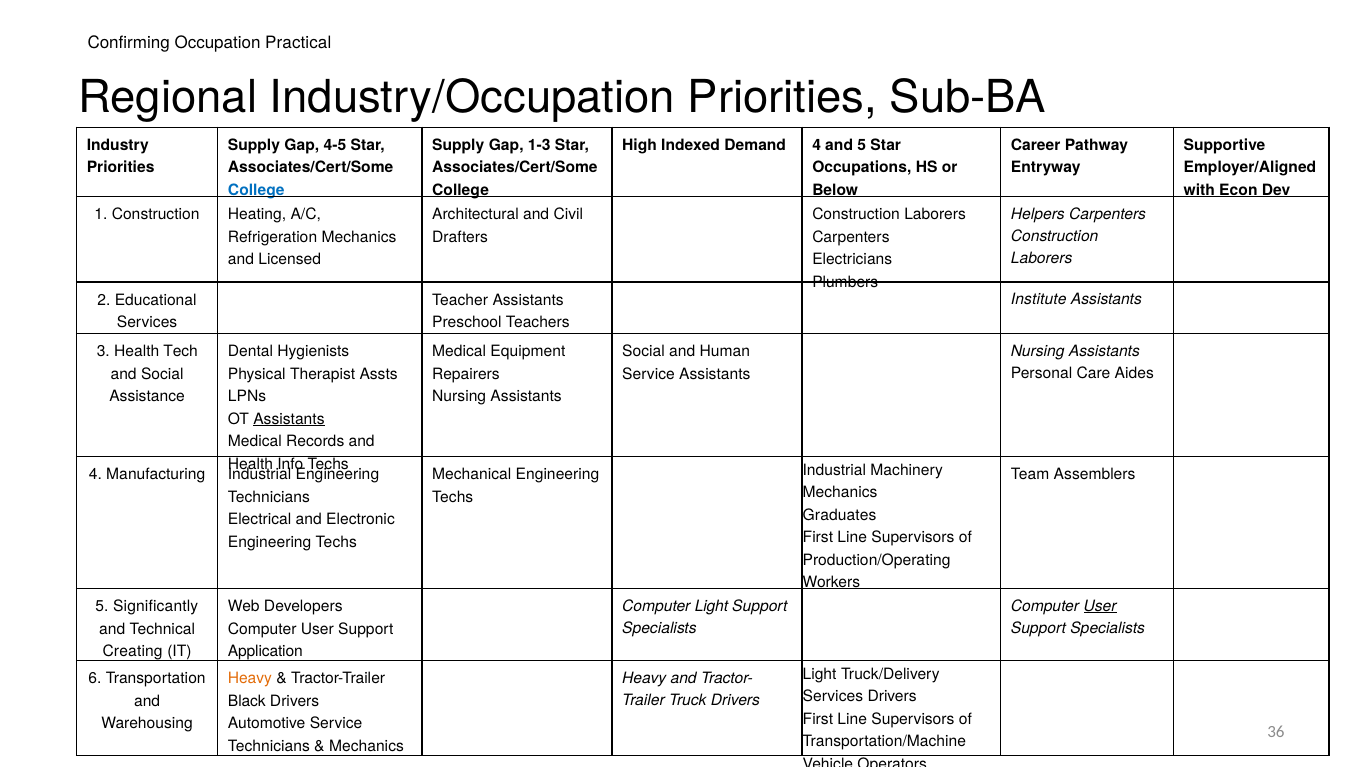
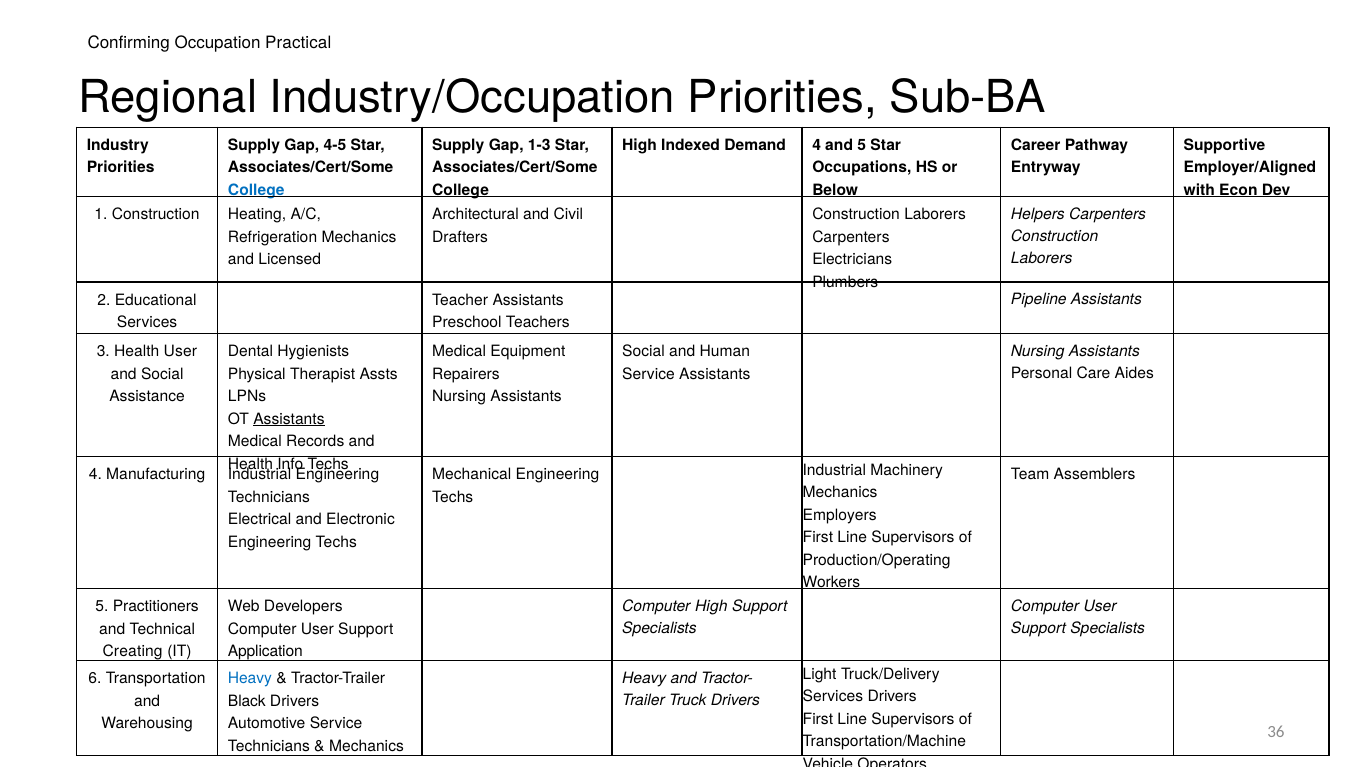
Institute: Institute -> Pipeline (1039, 300)
Health Tech: Tech -> User (180, 352)
Graduates: Graduates -> Employers (840, 515)
Computer Light: Light -> High (711, 606)
User underline: present -> none (1100, 606)
Significantly: Significantly -> Practitioners (156, 606)
Heavy colour: orange -> blue (250, 679)
